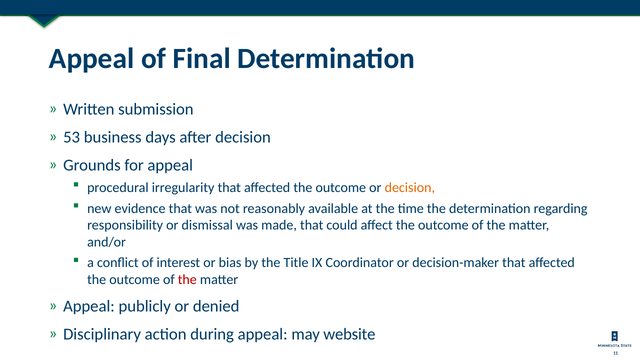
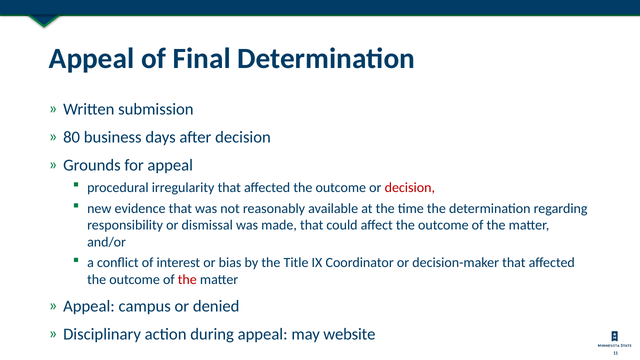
53: 53 -> 80 (72, 137)
decision colour: orange -> red (410, 188)
publicly: publicly -> campus (145, 306)
